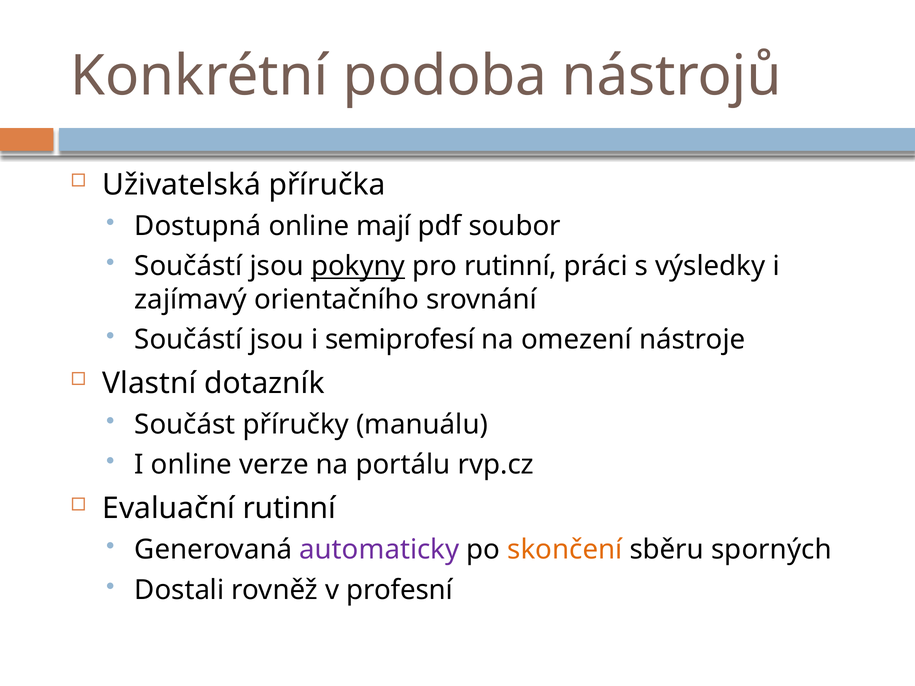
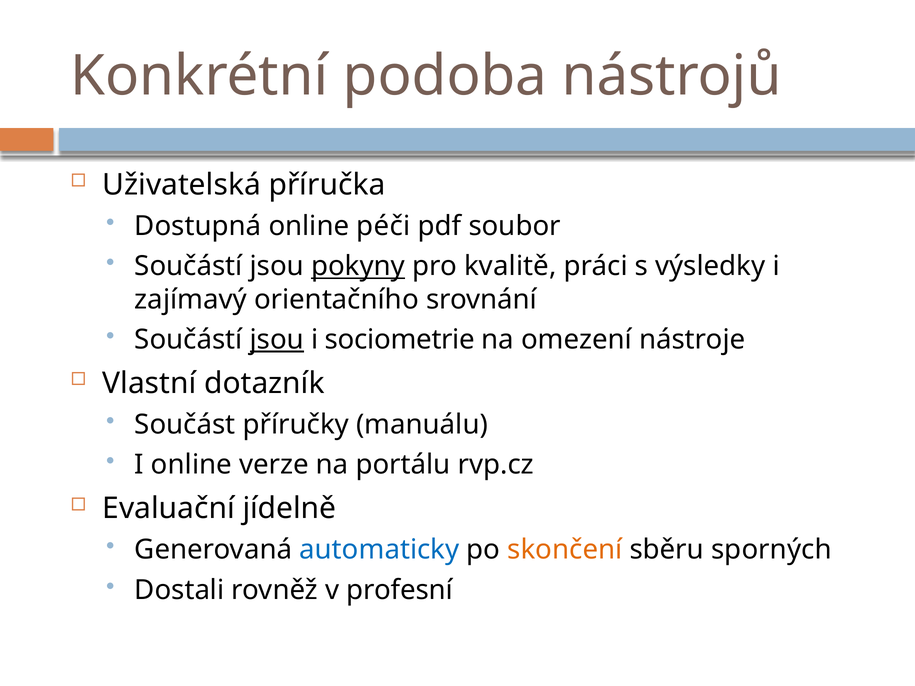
mají: mají -> péči (383, 226)
pro rutinní: rutinní -> kvalitě (510, 266)
jsou underline: none -> present (277, 340)
semiprofesí: semiprofesí -> sociometrie (400, 340)
Evaluační rutinní: rutinní -> jídelně (289, 509)
automaticky colour: purple -> blue (379, 550)
